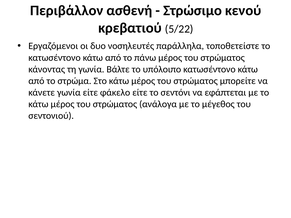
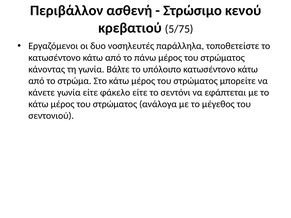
5/22: 5/22 -> 5/75 (179, 29)
